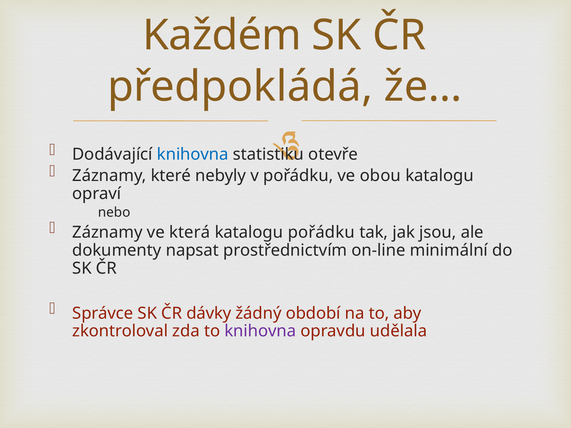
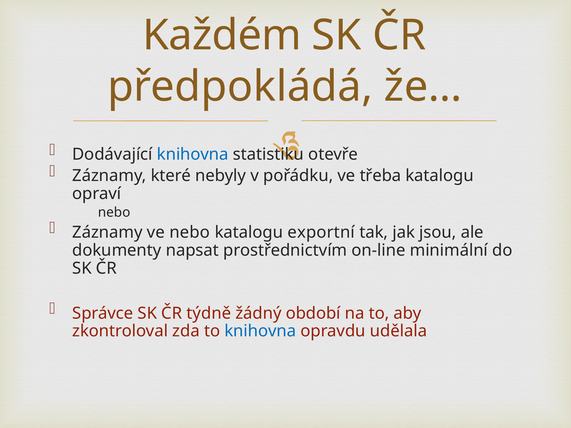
obou: obou -> třeba (380, 176)
ve která: která -> nebo (190, 233)
katalogu pořádku: pořádku -> exportní (321, 233)
dávky: dávky -> týdně (209, 313)
knihovna colour: purple -> blue (260, 331)
